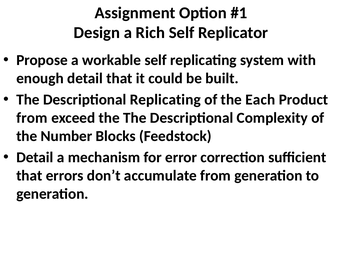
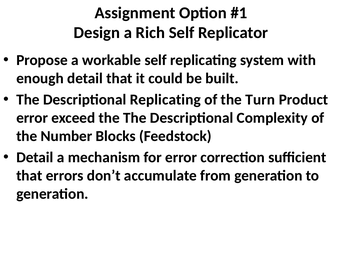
Each: Each -> Turn (260, 100)
from: from -> error (32, 118)
